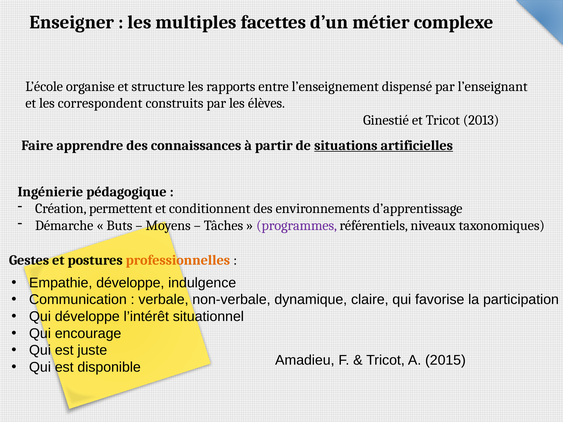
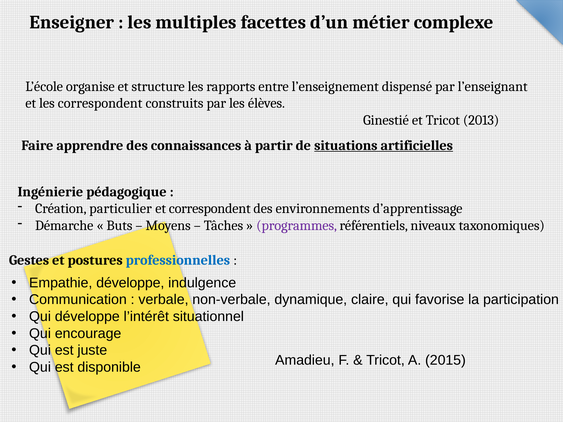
permettent: permettent -> particulier (121, 209)
et conditionnent: conditionnent -> correspondent (210, 209)
professionnelles colour: orange -> blue (178, 260)
